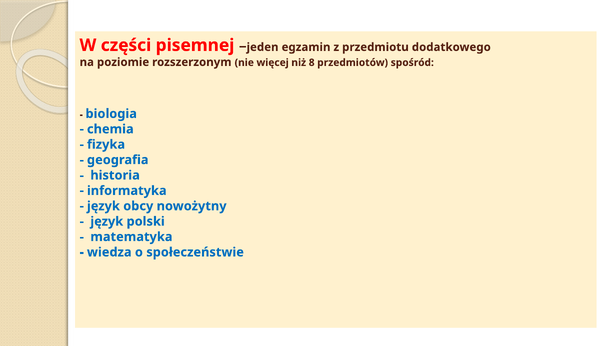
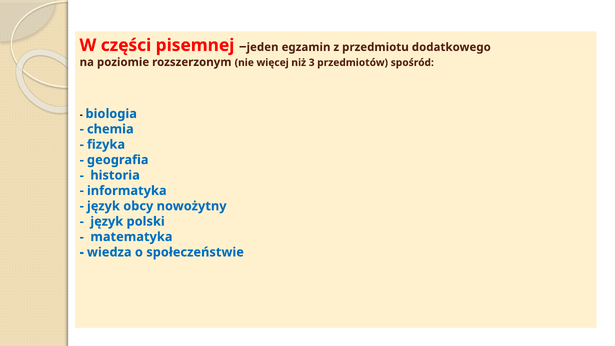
8: 8 -> 3 (312, 63)
